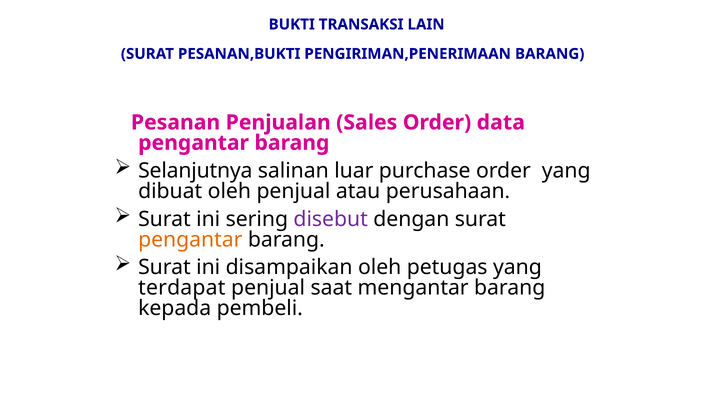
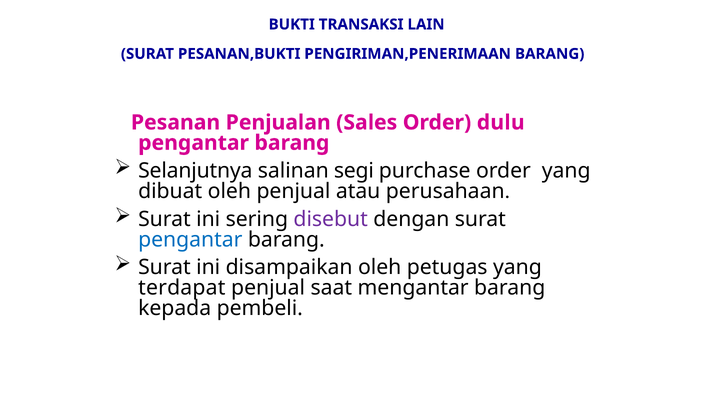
data: data -> dulu (501, 122)
luar: luar -> segi (354, 171)
pengantar colour: orange -> blue (190, 239)
